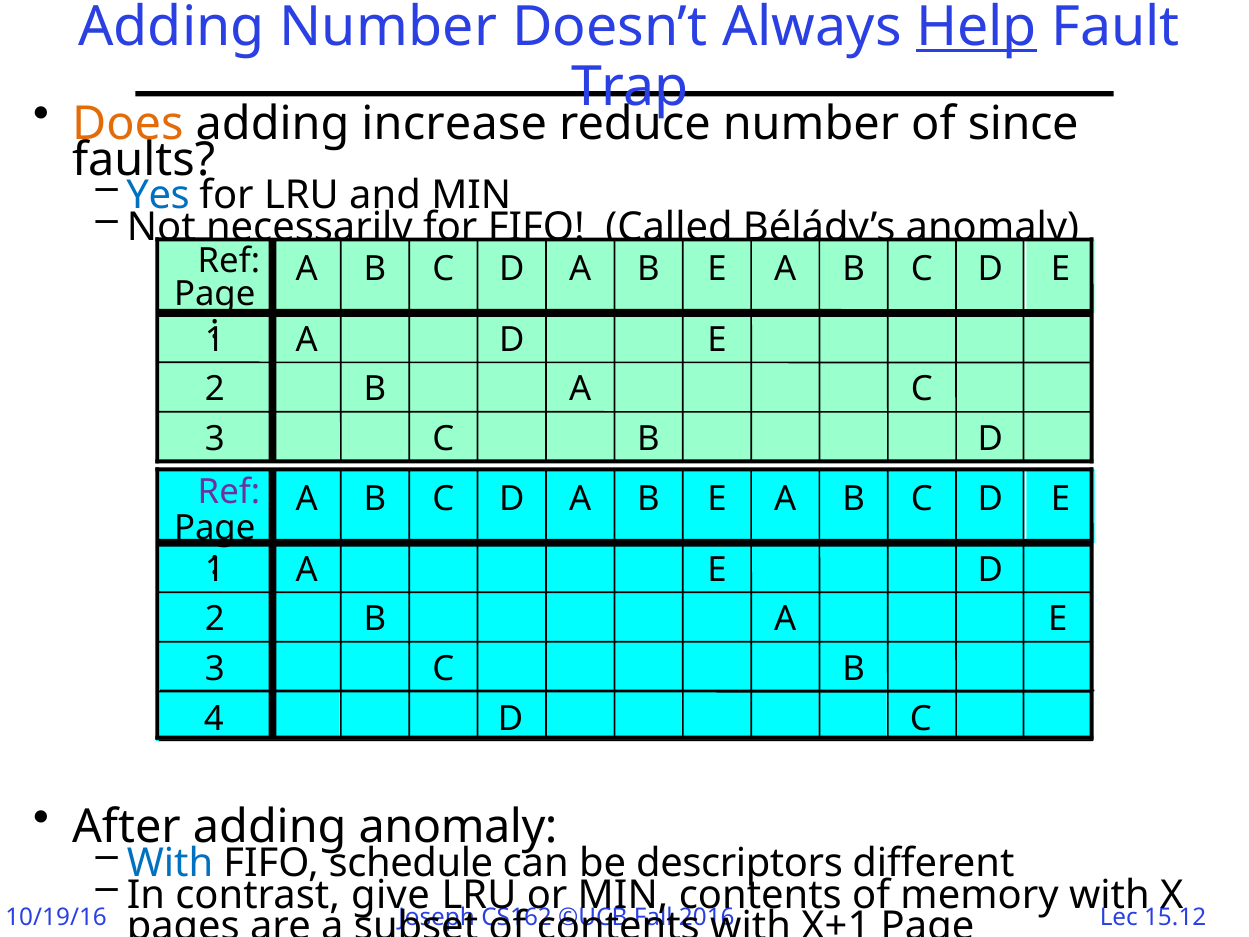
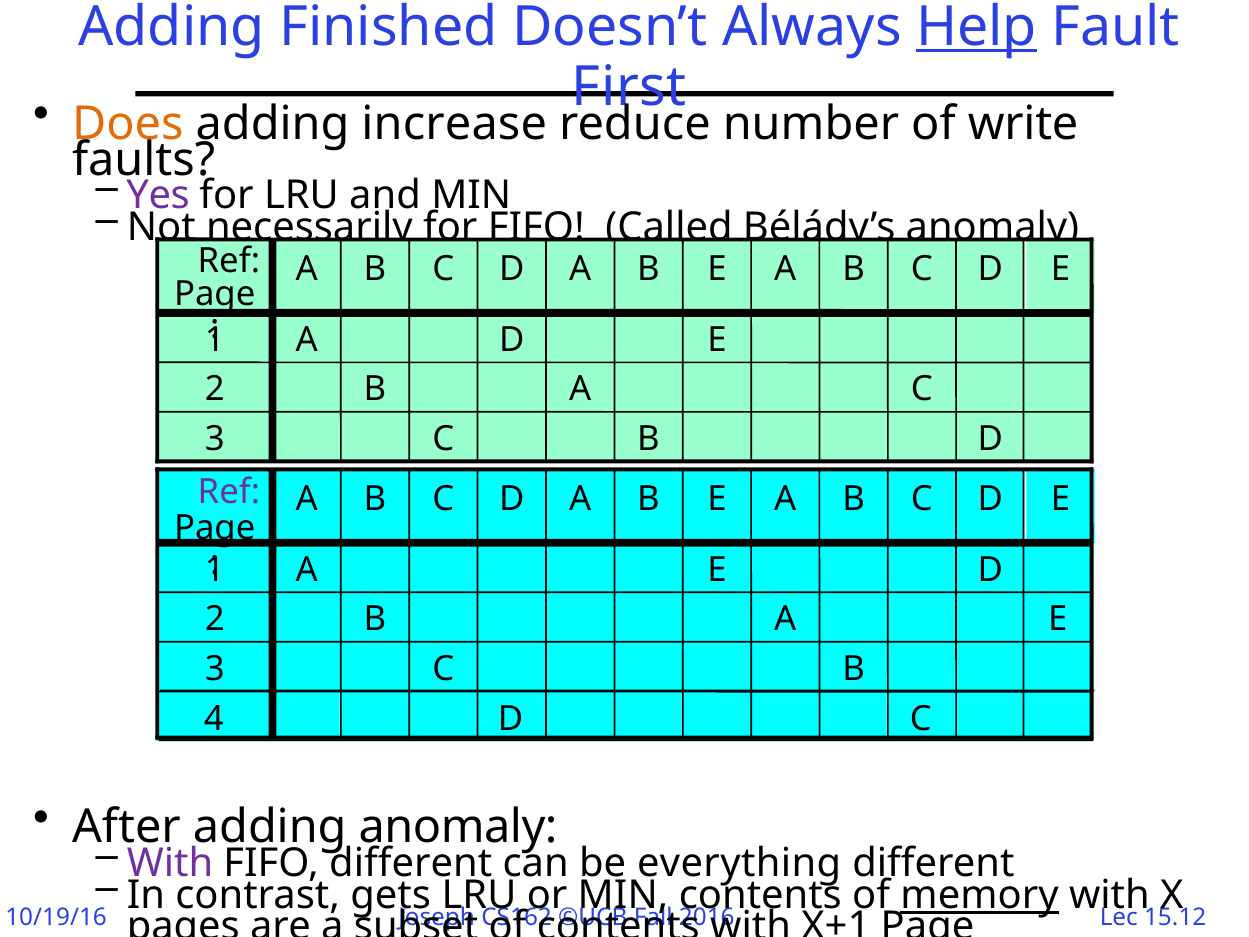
Adding Number: Number -> Finished (388, 27)
Trap: Trap -> First (629, 87)
since: since -> write (1023, 123)
Yes colour: blue -> purple (158, 195)
With colour: blue -> purple (170, 863)
FIFO schedule: schedule -> different (411, 863)
descriptors: descriptors -> everything (739, 863)
give: give -> gets (391, 895)
memory underline: none -> present (980, 895)
